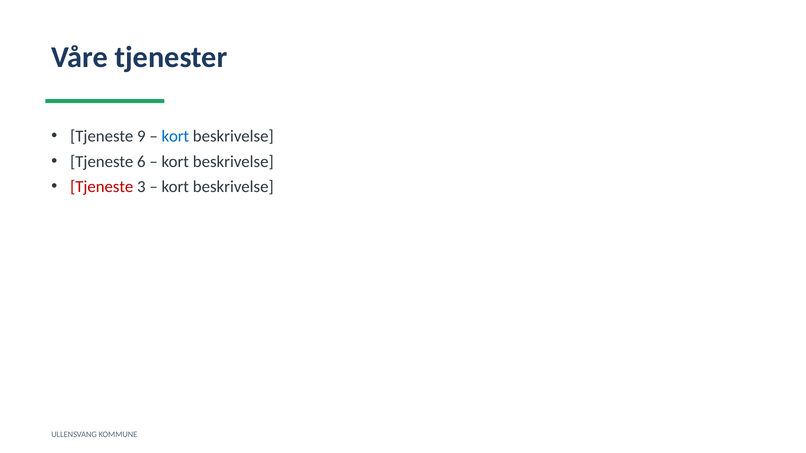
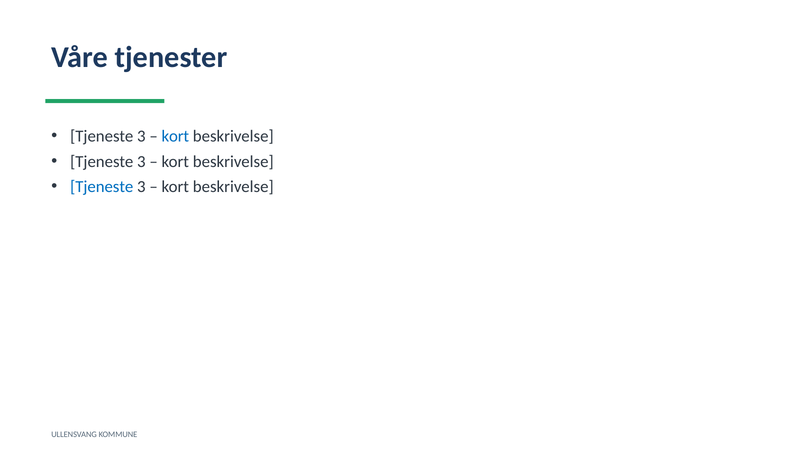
9: 9 -> 3 (141, 137)
6: 6 -> 3 (141, 162)
Tjeneste colour: red -> blue (102, 187)
